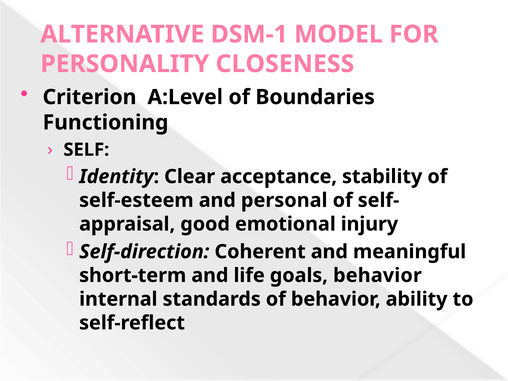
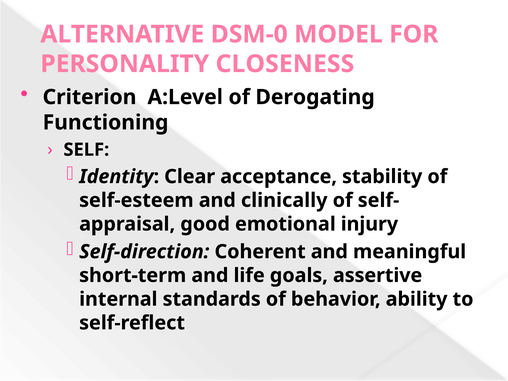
DSM-1: DSM-1 -> DSM-0 (249, 34)
Boundaries: Boundaries -> Derogating (315, 97)
personal: personal -> clinically (284, 200)
goals behavior: behavior -> assertive (378, 275)
